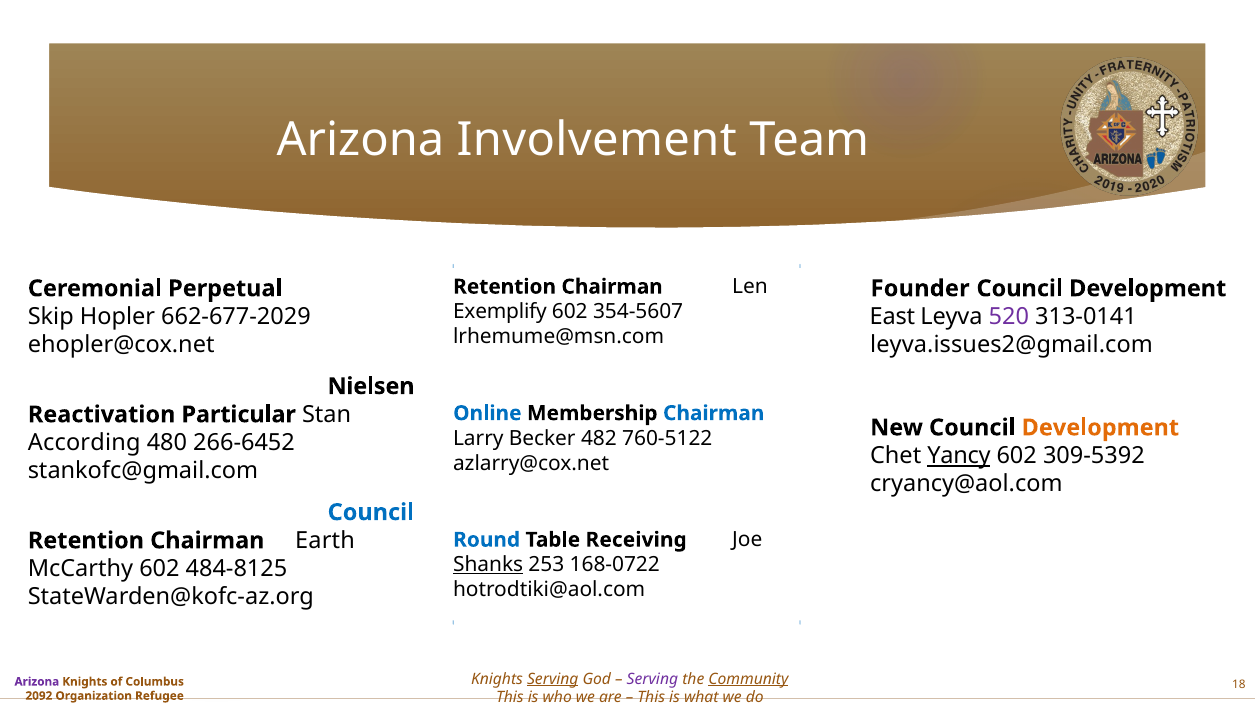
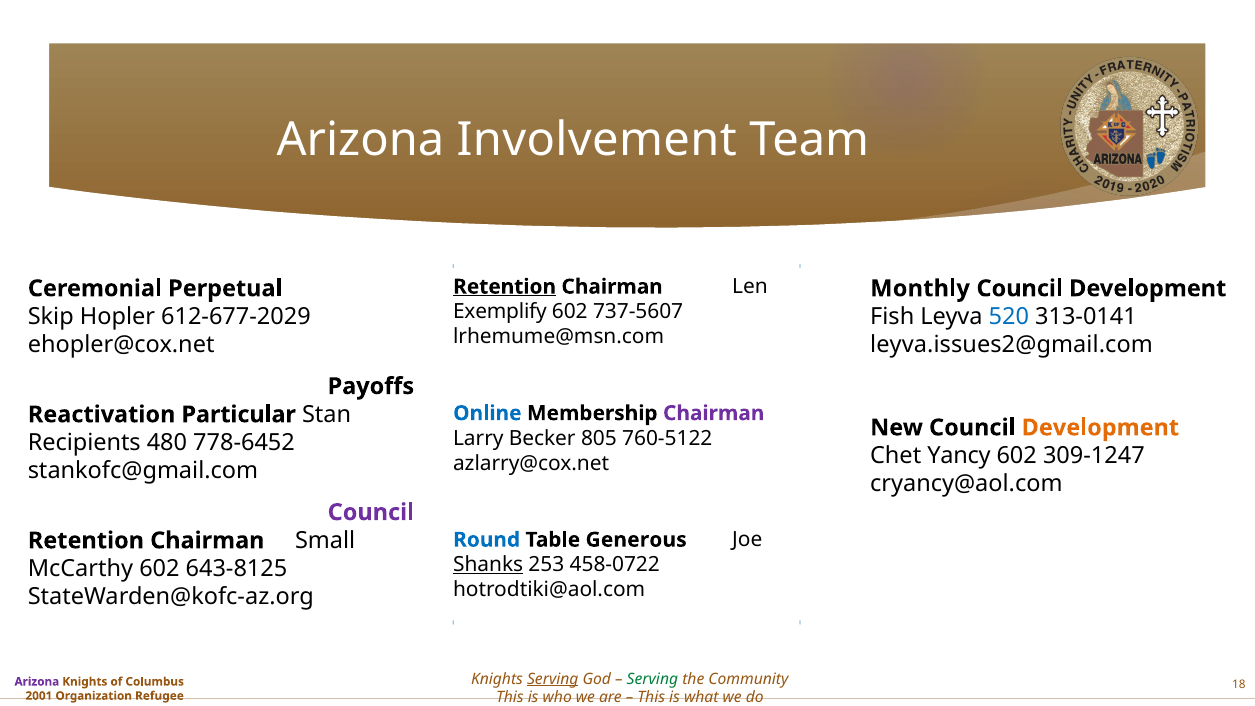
Retention underline: none -> present (505, 287)
Founder: Founder -> Monthly (920, 288)
354-5607: 354-5607 -> 737-5607 (638, 312)
662-677-2029: 662-677-2029 -> 612-677-2029 (236, 317)
East: East -> Fish (892, 317)
520 colour: purple -> blue (1009, 317)
Nielsen: Nielsen -> Payoffs (371, 386)
Chairman colour: blue -> purple (714, 413)
482: 482 -> 805 (599, 438)
According: According -> Recipients (84, 443)
266-6452: 266-6452 -> 778-6452 (244, 443)
Yancy underline: present -> none (959, 456)
309-5392: 309-5392 -> 309-1247 (1094, 456)
Council colour: blue -> purple (371, 512)
Receiving: Receiving -> Generous (636, 540)
Earth: Earth -> Small (325, 541)
168-0722: 168-0722 -> 458-0722 (615, 565)
484-8125: 484-8125 -> 643-8125 (236, 569)
Serving colour: purple -> green (652, 679)
Community underline: present -> none (748, 679)
2092: 2092 -> 2001 (39, 696)
